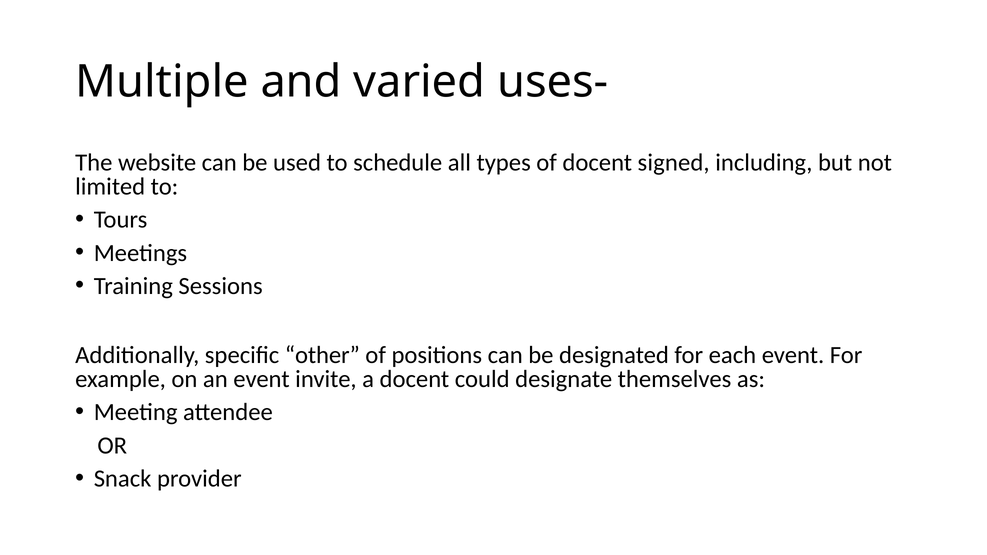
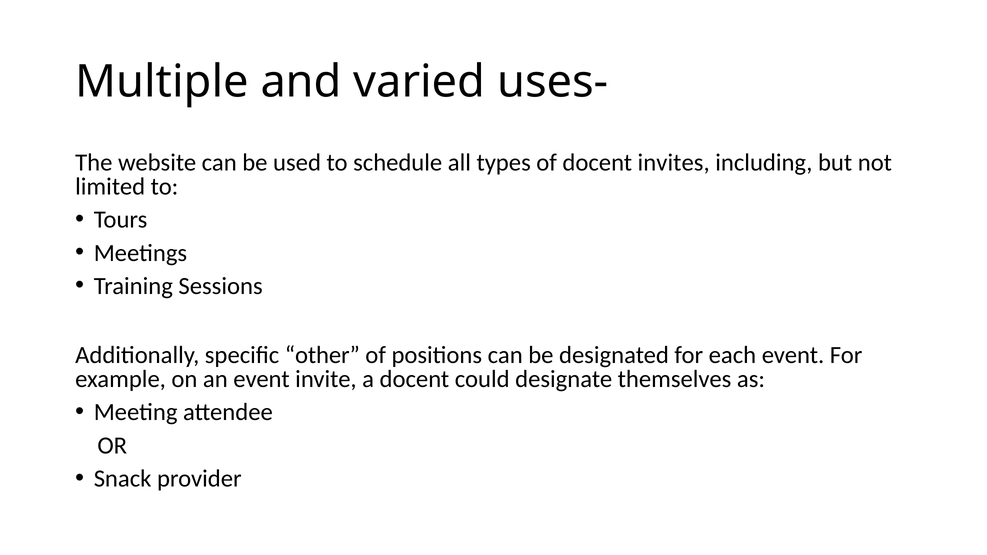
signed: signed -> invites (674, 163)
